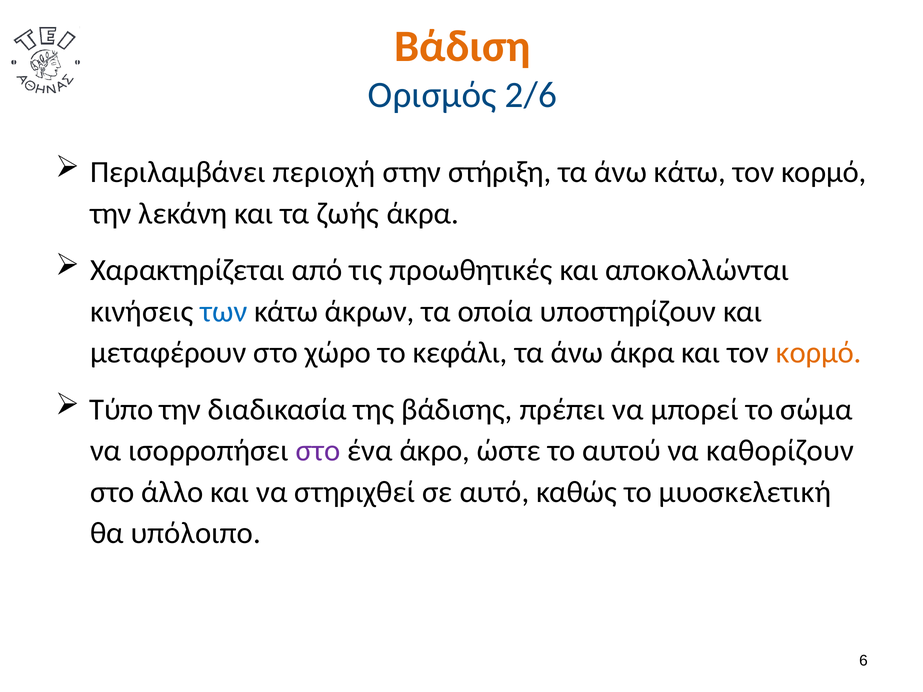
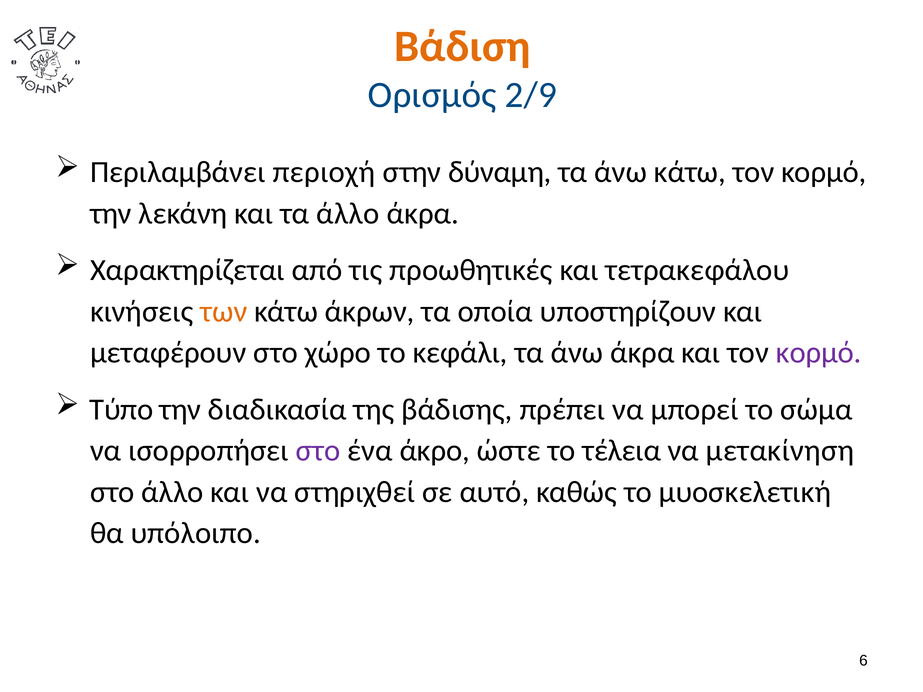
2/6: 2/6 -> 2/9 (531, 95)
στήριξη: στήριξη -> δύναμη (500, 172)
τα ζωής: ζωής -> άλλο (348, 214)
αποκολλώνται: αποκολλώνται -> τετρακεφάλου (697, 270)
των colour: blue -> orange (224, 312)
κορμό colour: orange -> purple (819, 353)
αυτού: αυτού -> τέλεια (622, 451)
καθορίζουν: καθορίζουν -> μετακίνηση (780, 451)
